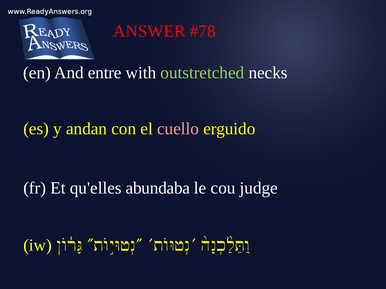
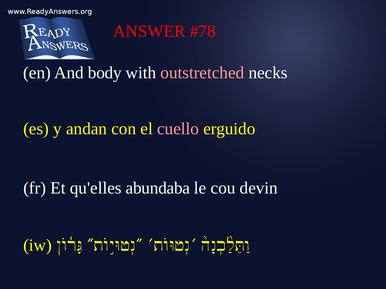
entre: entre -> body (105, 73)
outstretched colour: light green -> pink (202, 73)
judge: judge -> devin (259, 188)
